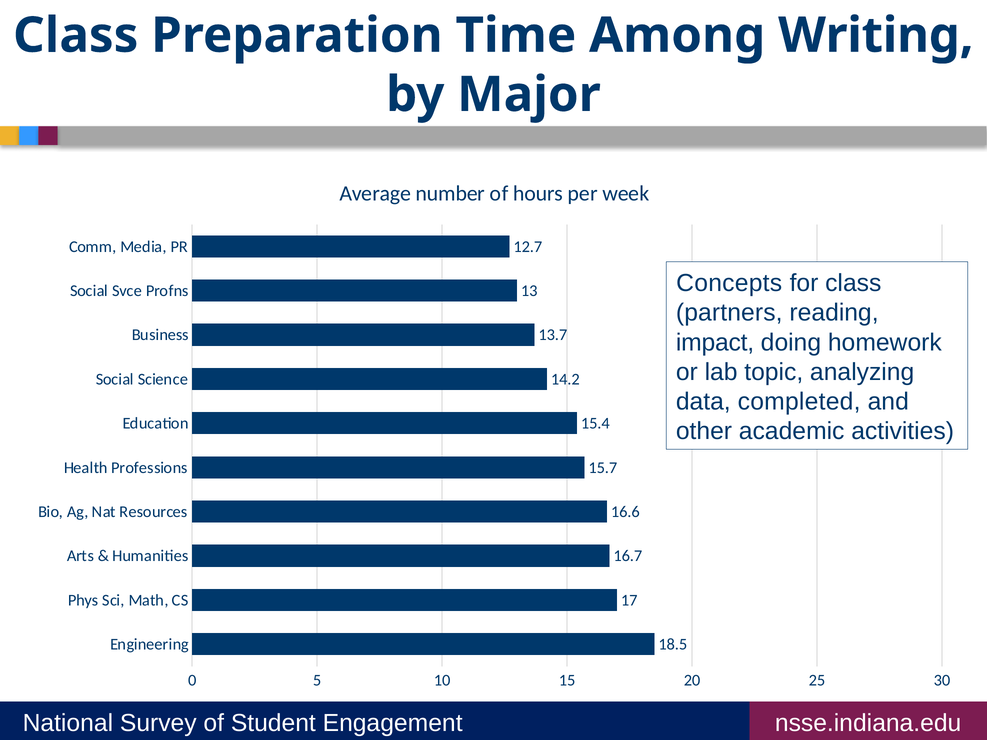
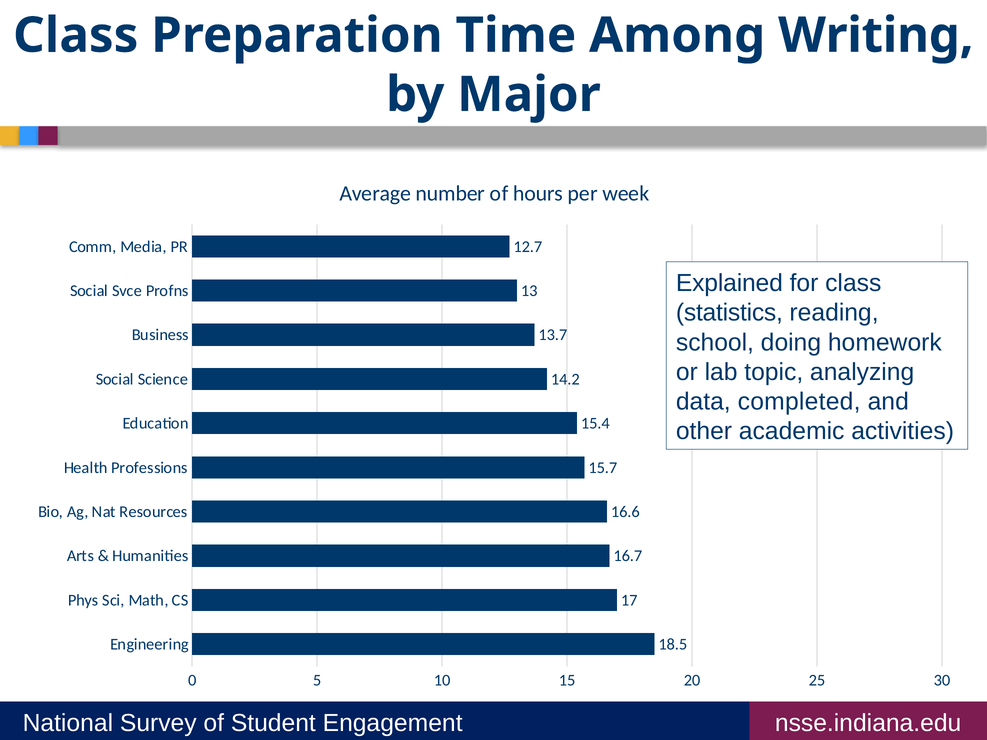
Concepts: Concepts -> Explained (729, 283)
partners: partners -> statistics (729, 313)
impact: impact -> school (715, 343)
